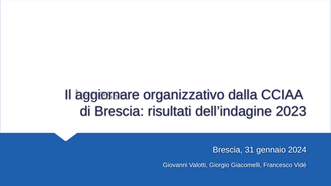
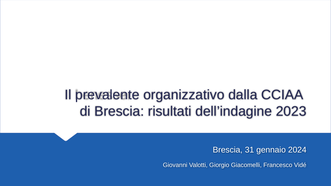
aggiornare: aggiornare -> prevalente (107, 95)
